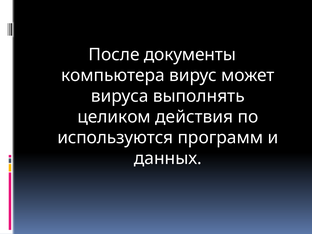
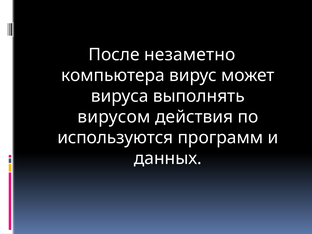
документы: документы -> незаметно (190, 55)
целиком: целиком -> вирусом (114, 117)
